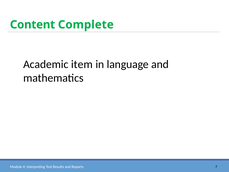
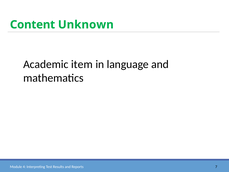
Complete: Complete -> Unknown (86, 25)
